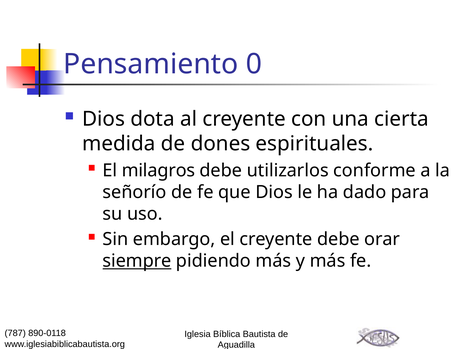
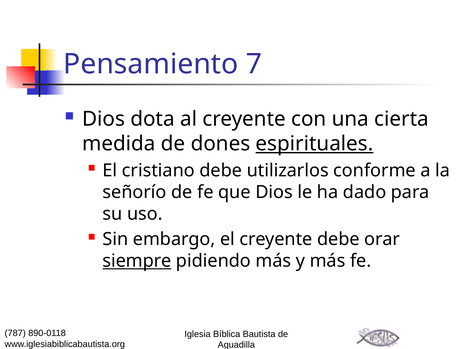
0: 0 -> 7 (254, 64)
espirituales underline: none -> present (315, 144)
milagros: milagros -> cristiano (158, 170)
